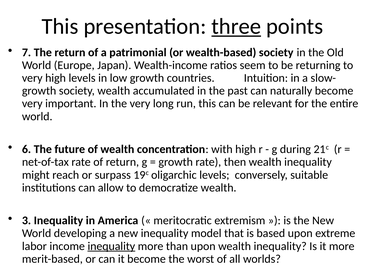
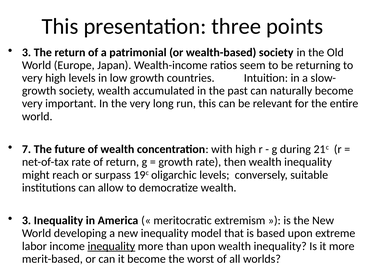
three underline: present -> none (236, 26)
7: 7 -> 3 (27, 52)
6: 6 -> 7 (27, 149)
